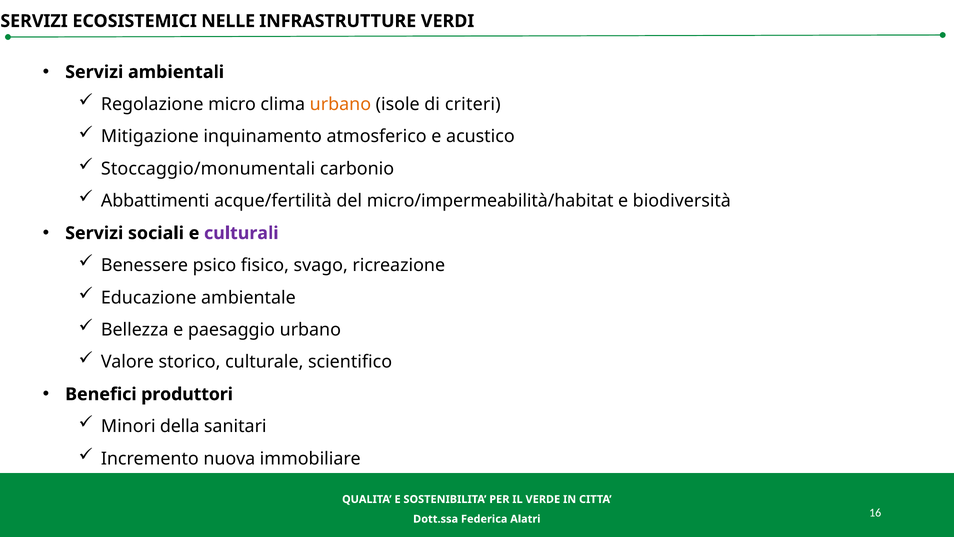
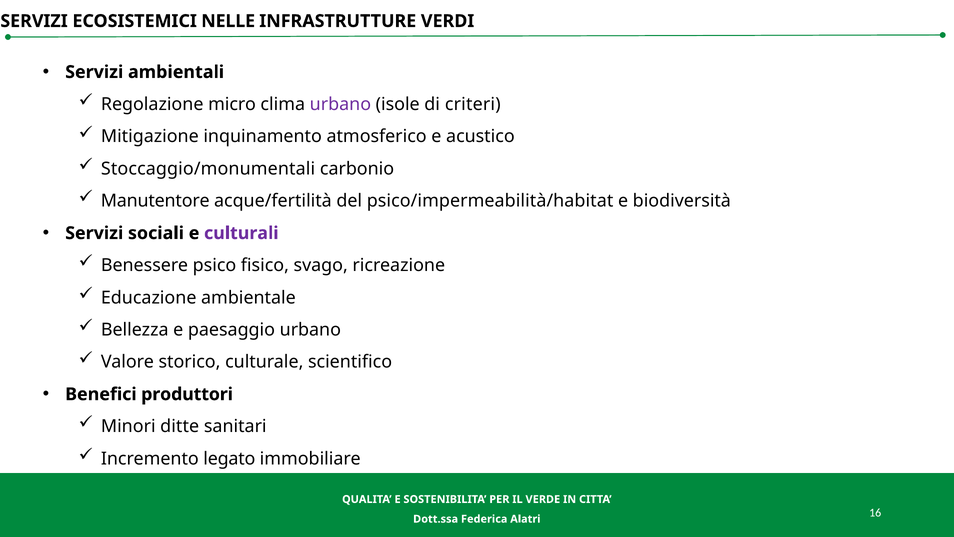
urbano colour: orange -> purple (340, 104)
Abbattimenti: Abbattimenti -> Manutentore (155, 201)
micro/impermeabilità/habitat: micro/impermeabilità/habitat -> psico/impermeabilità/habitat (490, 201)
della: della -> ditte (180, 426)
nuova: nuova -> legato (229, 458)
